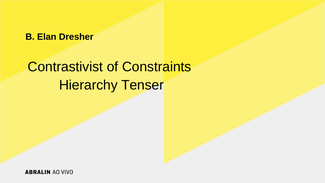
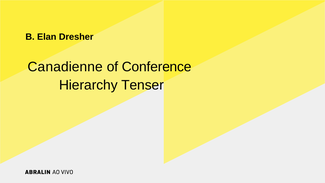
Contrastivist: Contrastivist -> Canadienne (65, 67)
Constraints: Constraints -> Conference (157, 67)
